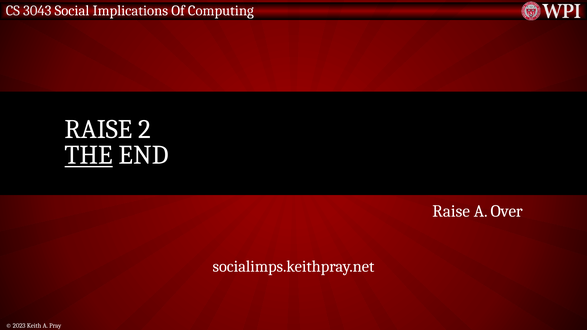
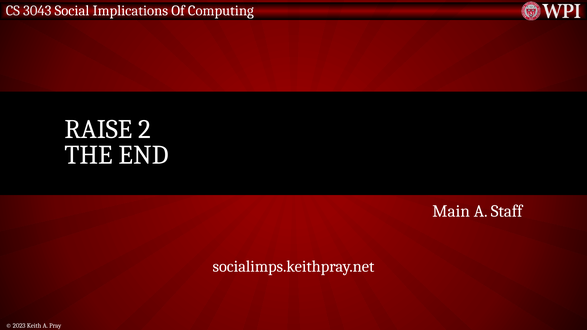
THE underline: present -> none (89, 155)
Raise: Raise -> Main (451, 211)
Over: Over -> Staff (507, 211)
